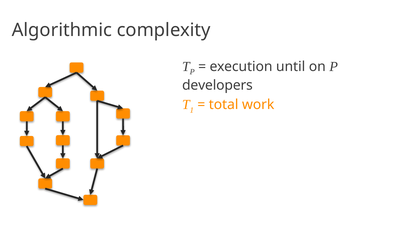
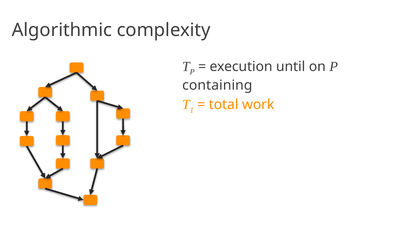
developers: developers -> containing (217, 85)
